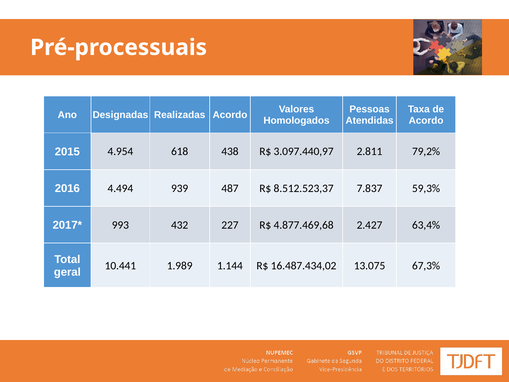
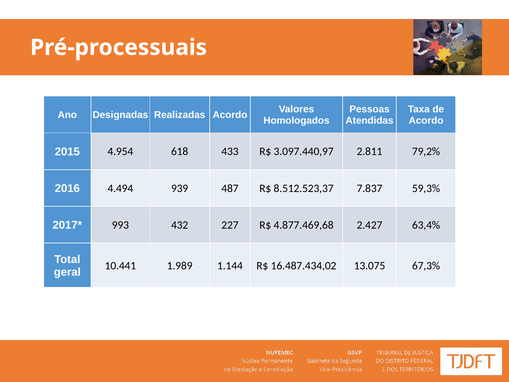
438: 438 -> 433 (230, 151)
